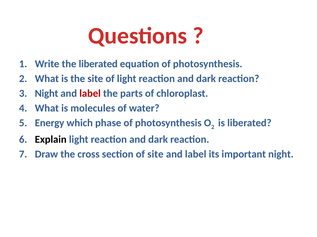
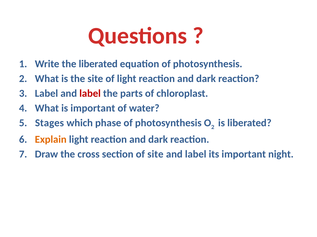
Night: Night -> Label (46, 94)
is molecules: molecules -> important (93, 109)
Energy: Energy -> Stages (49, 123)
Explain colour: black -> orange (51, 140)
